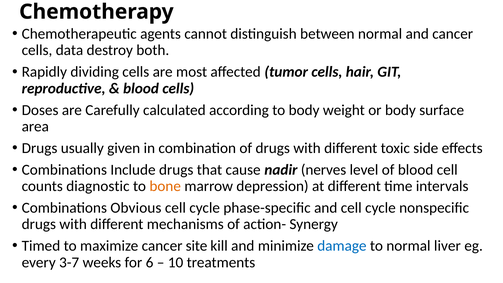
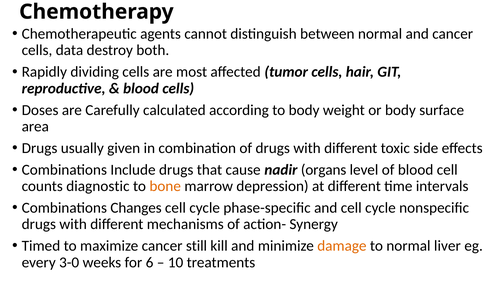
nerves: nerves -> organs (324, 170)
Obvious: Obvious -> Changes (136, 208)
site: site -> still (197, 246)
damage colour: blue -> orange (342, 246)
3-7: 3-7 -> 3-0 (69, 262)
